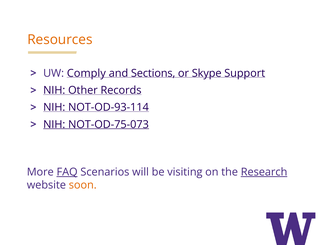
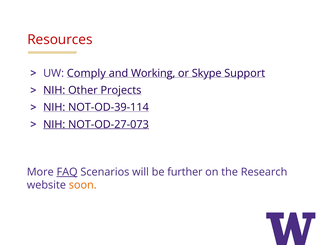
Resources colour: orange -> red (60, 40)
Sections: Sections -> Working (153, 73)
Records: Records -> Projects (121, 90)
NOT-OD-93-114: NOT-OD-93-114 -> NOT-OD-39-114 (108, 107)
NOT-OD-75-073: NOT-OD-75-073 -> NOT-OD-27-073 (108, 125)
visiting: visiting -> further (185, 172)
Research underline: present -> none (264, 172)
